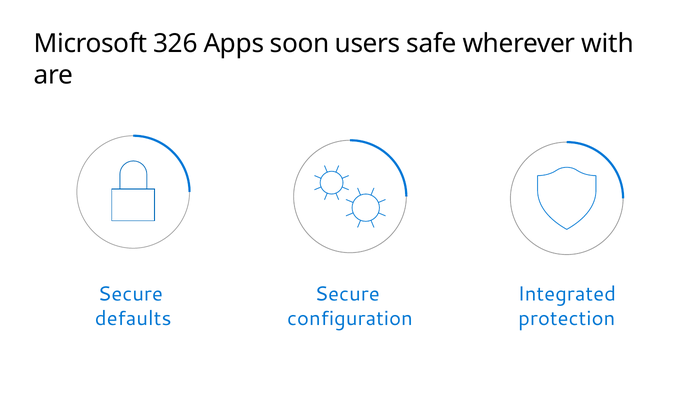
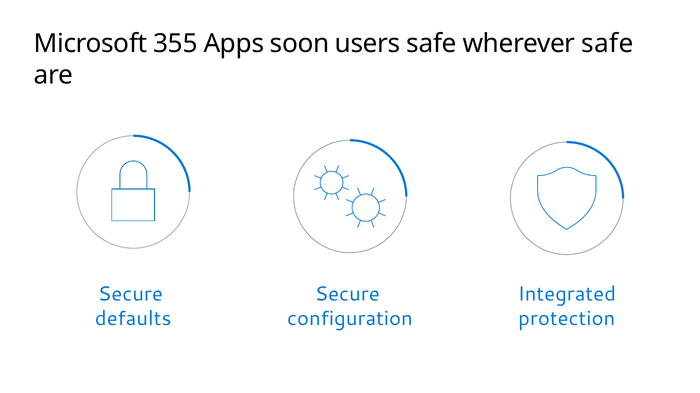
326: 326 -> 355 (175, 44)
wherever with: with -> safe (607, 44)
